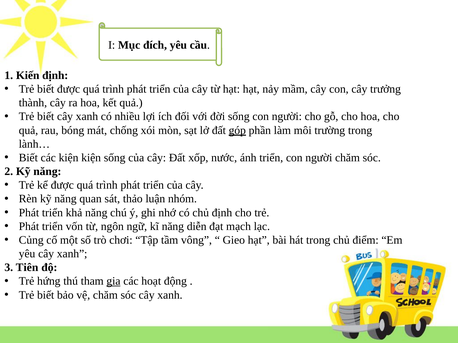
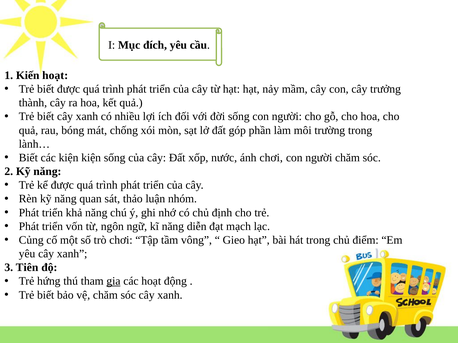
Kiến định: định -> hoạt (55, 75)
góp underline: present -> none (237, 130)
ánh triển: triển -> chơi (271, 158)
